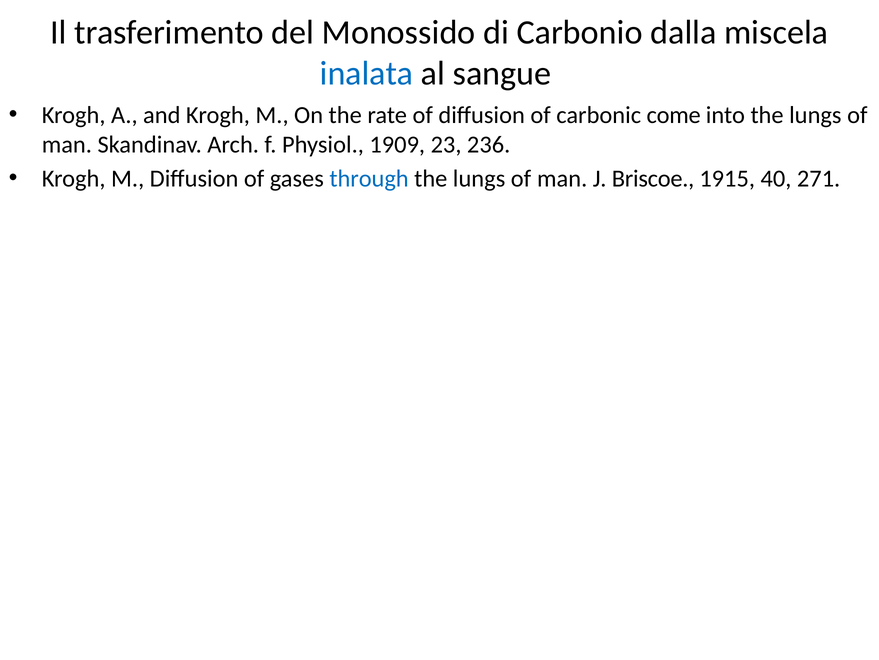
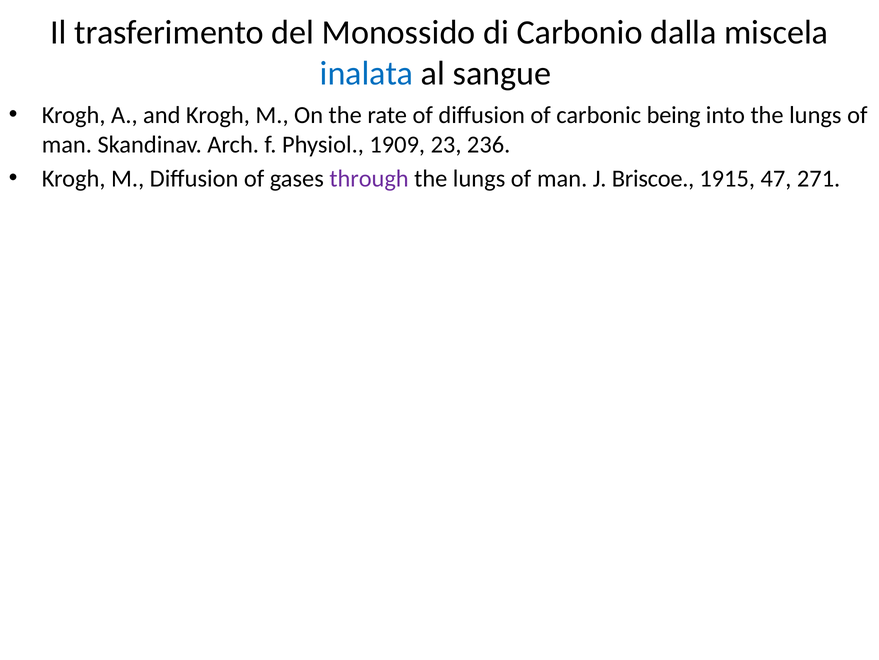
come: come -> being (674, 115)
through colour: blue -> purple (369, 179)
40: 40 -> 47 (776, 179)
